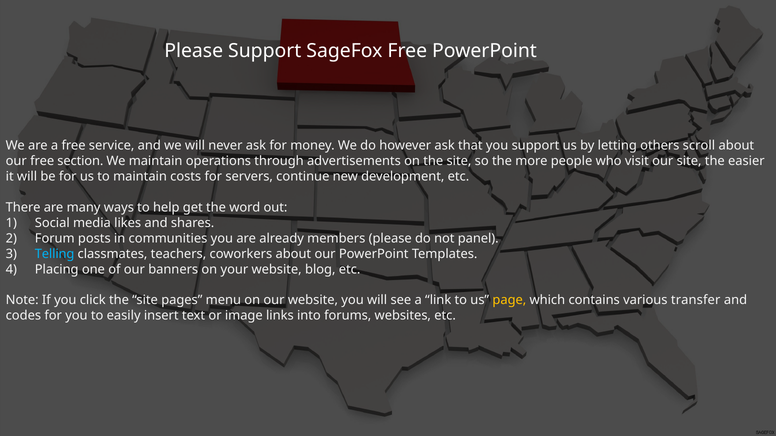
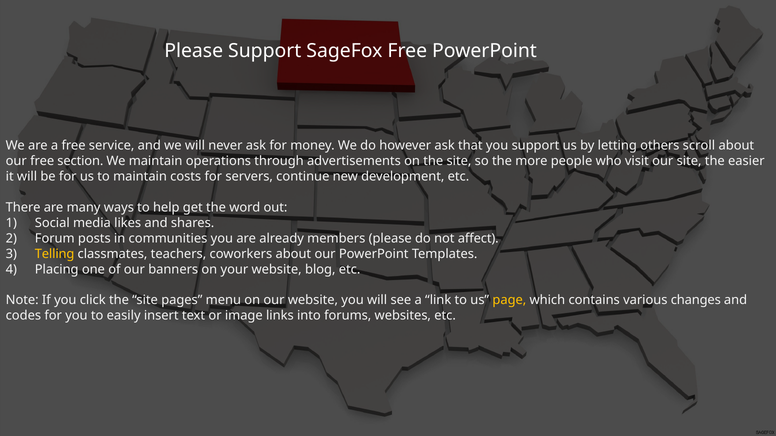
panel: panel -> affect (478, 239)
Telling colour: light blue -> yellow (55, 254)
transfer: transfer -> changes (696, 301)
